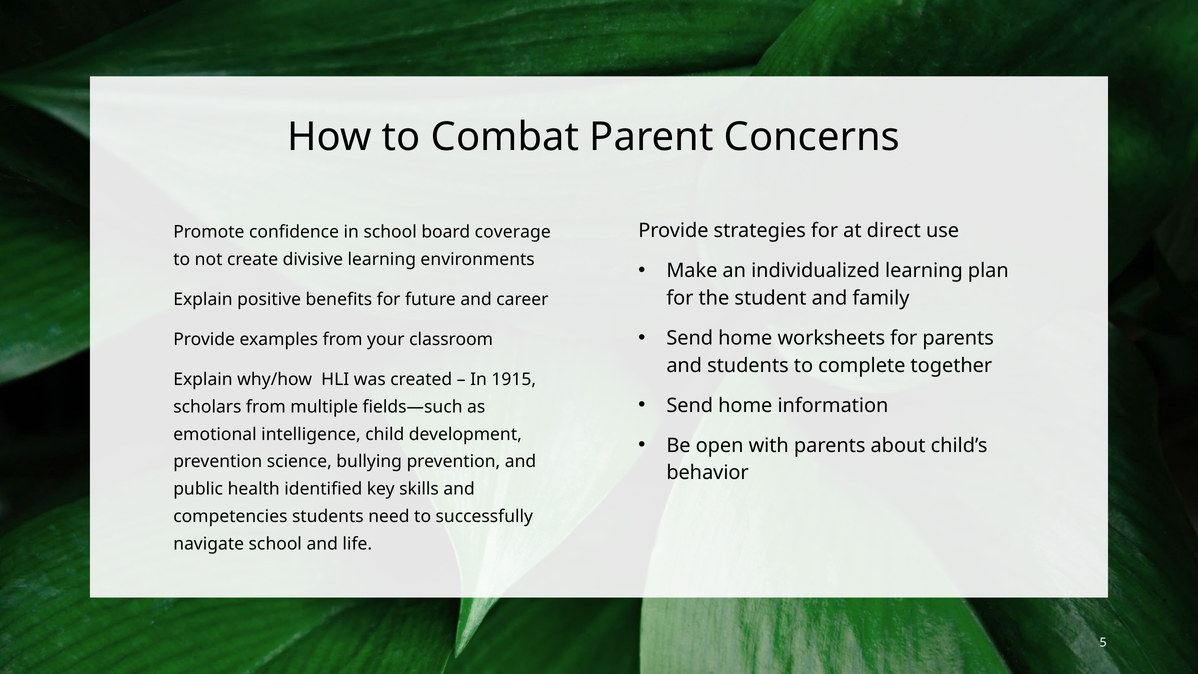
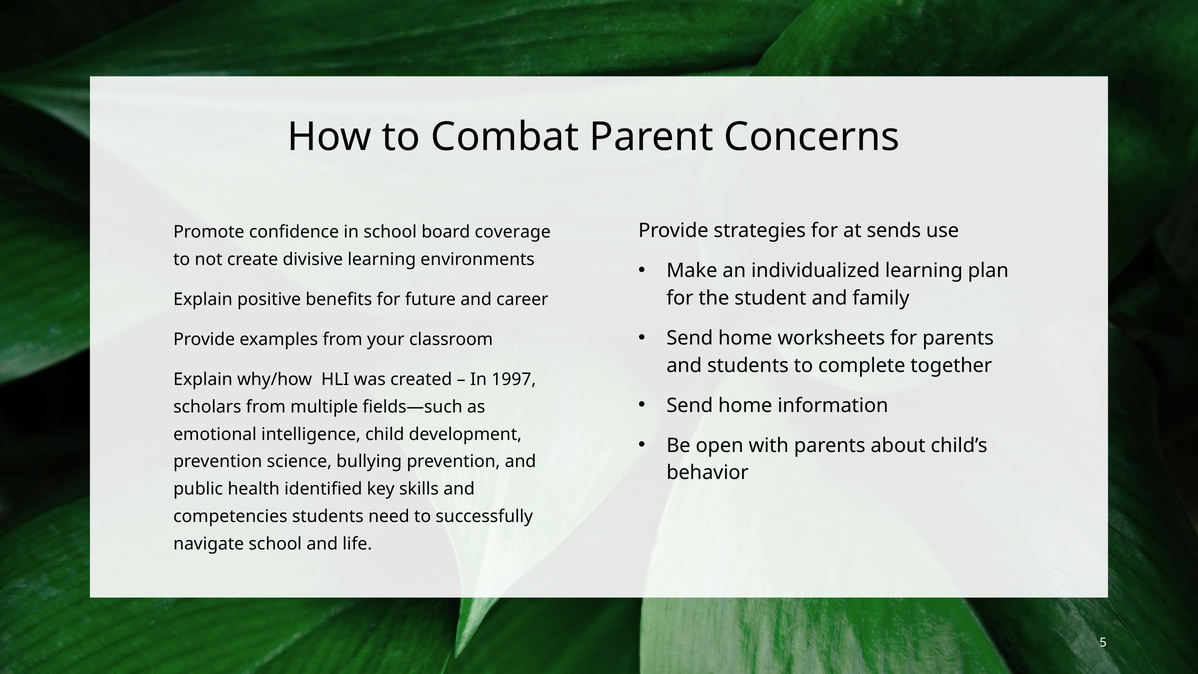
direct: direct -> sends (894, 231)
1915: 1915 -> 1997 (514, 379)
